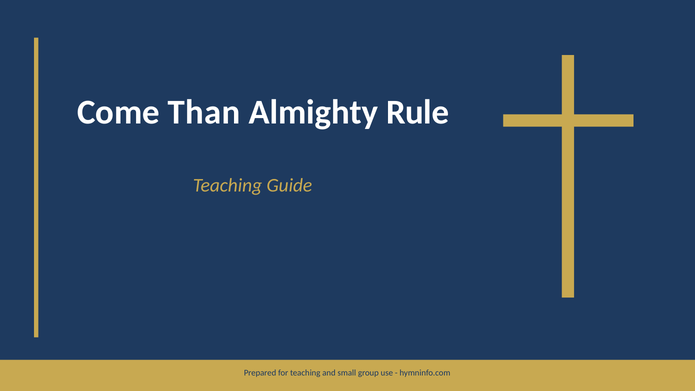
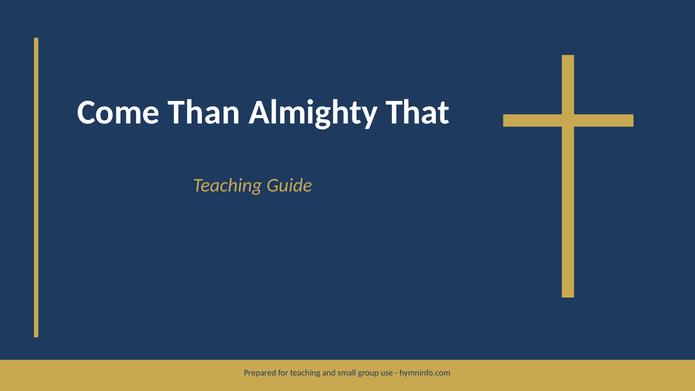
Rule: Rule -> That (418, 112)
